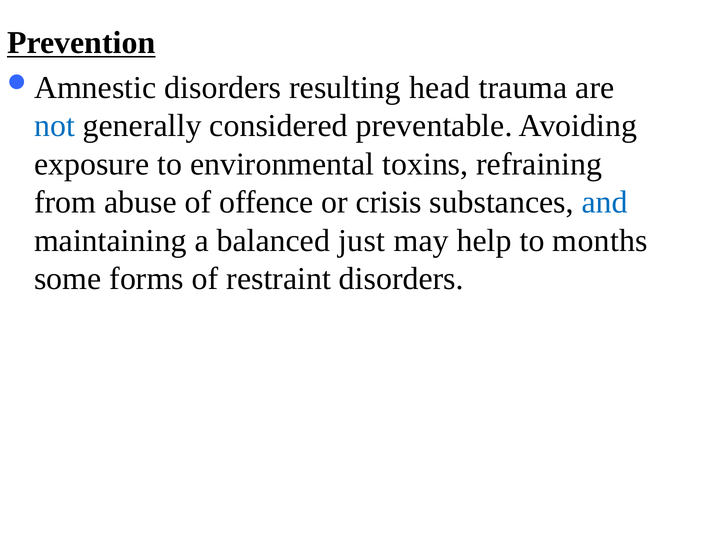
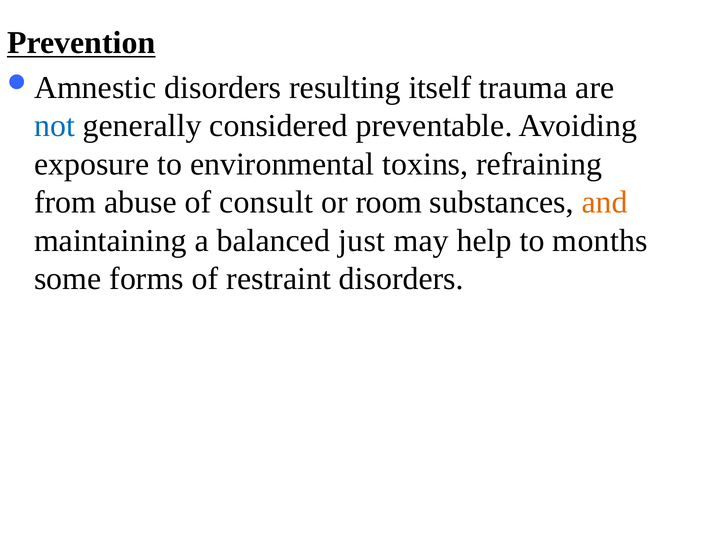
head: head -> itself (440, 88)
offence: offence -> consult (266, 203)
crisis: crisis -> room (389, 203)
and colour: blue -> orange (605, 203)
